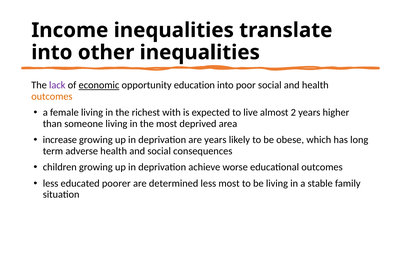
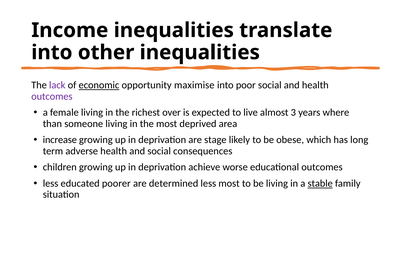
education: education -> maximise (194, 85)
outcomes colour: orange -> purple (52, 97)
with: with -> over (172, 113)
2: 2 -> 3 (293, 113)
higher: higher -> where (336, 113)
are years: years -> stage (215, 140)
stable underline: none -> present (320, 184)
